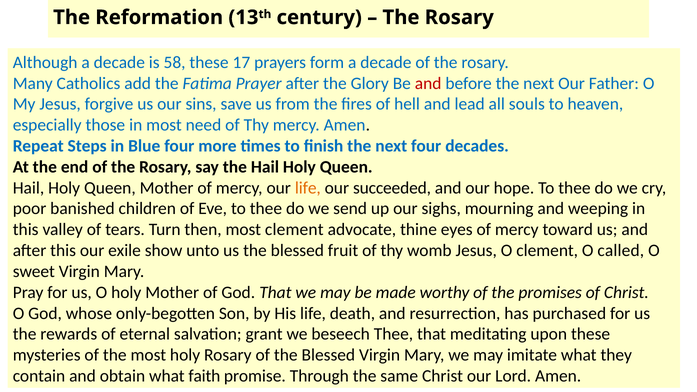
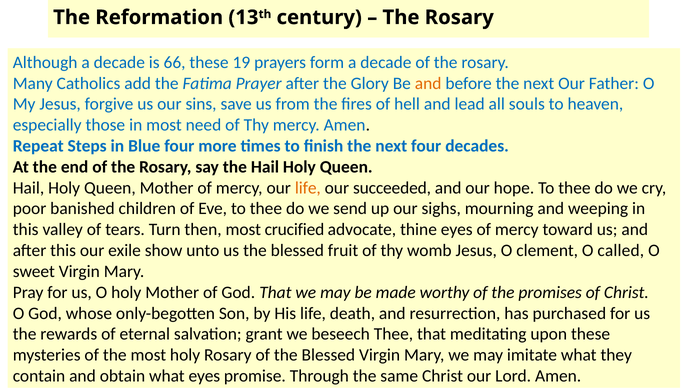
58: 58 -> 66 (175, 62)
17: 17 -> 19 (241, 62)
and colour: red -> orange (428, 83)
most clement: clement -> crucified (294, 230)
what faith: faith -> eyes (204, 376)
